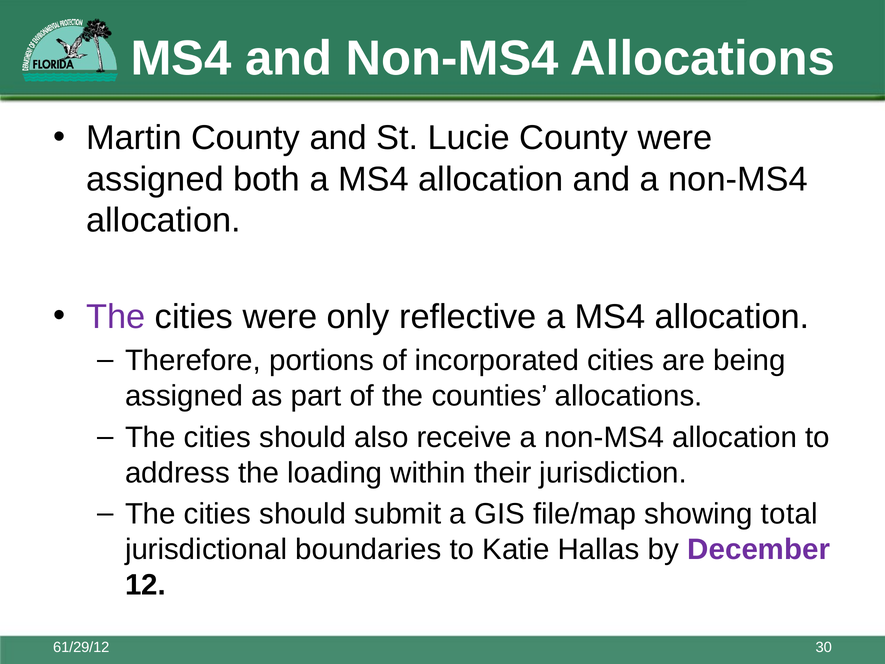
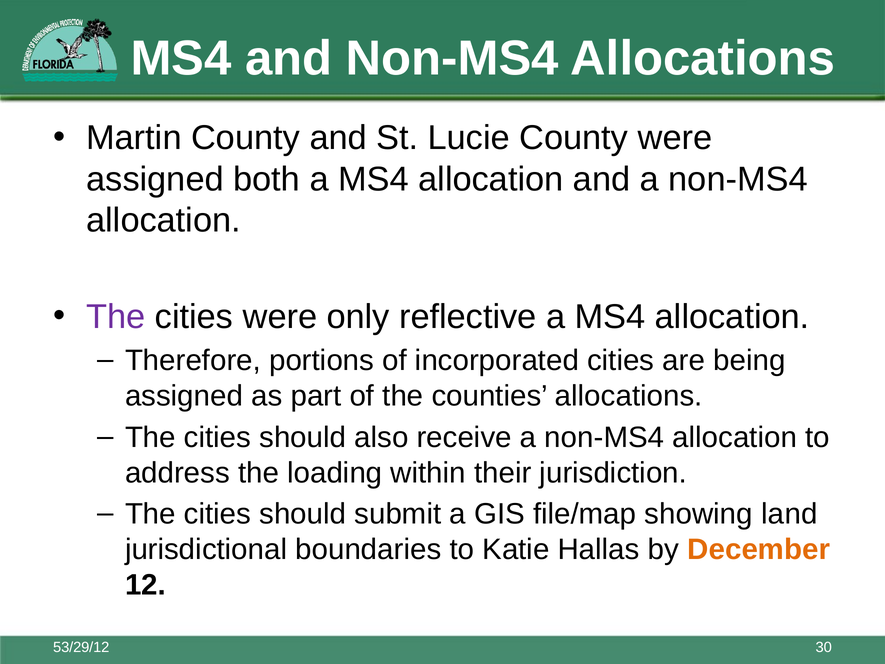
total: total -> land (789, 514)
December colour: purple -> orange (759, 549)
61/29/12: 61/29/12 -> 53/29/12 (81, 647)
